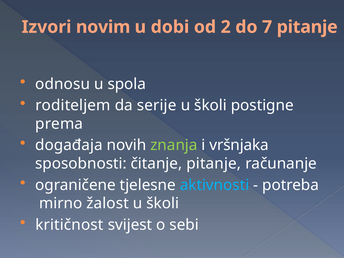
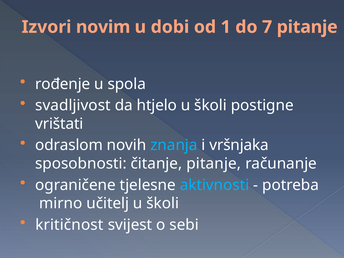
2: 2 -> 1 (226, 27)
odnosu: odnosu -> rođenje (63, 84)
roditeljem: roditeljem -> svadljivost (73, 105)
serije: serije -> htjelo (157, 105)
prema: prema -> vrištati (59, 124)
događaja: događaja -> odraslom (69, 145)
znanja colour: light green -> light blue (174, 145)
žalost: žalost -> učitelj (108, 203)
